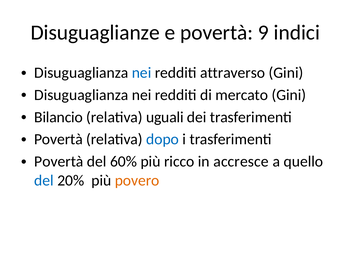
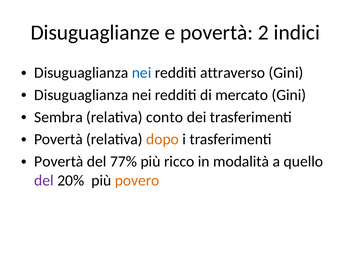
9: 9 -> 2 (263, 33)
Bilancio: Bilancio -> Sembra (58, 117)
uguali: uguali -> conto (165, 117)
dopo colour: blue -> orange (163, 139)
60%: 60% -> 77% (124, 162)
accresce: accresce -> modalità (241, 162)
del colour: blue -> purple (44, 181)
